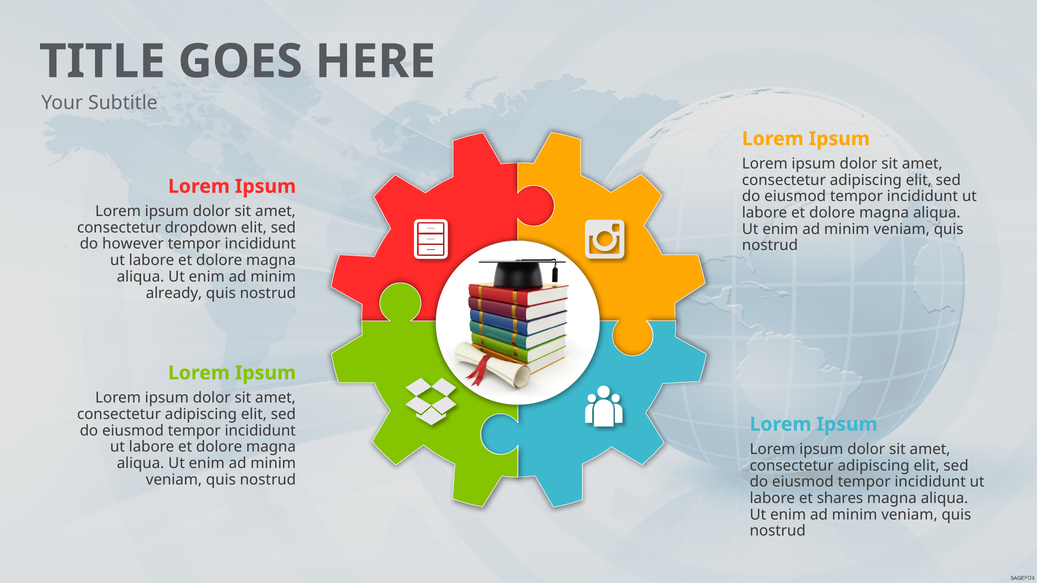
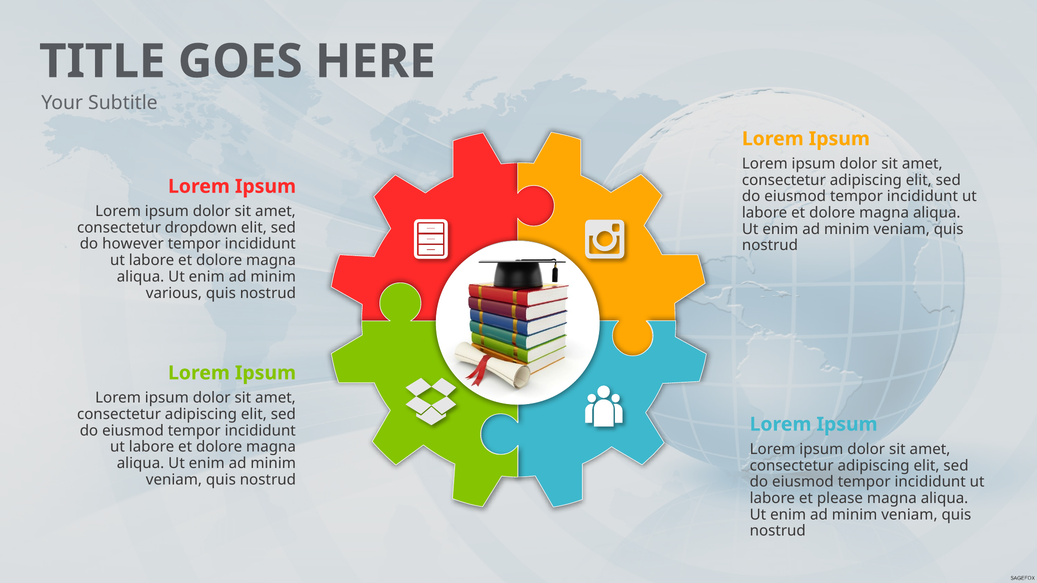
already: already -> various (174, 293)
shares: shares -> please (840, 498)
